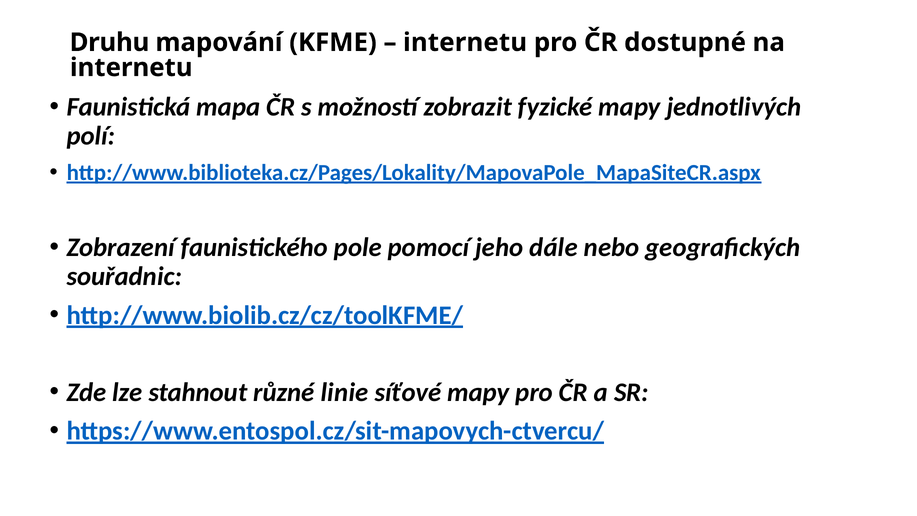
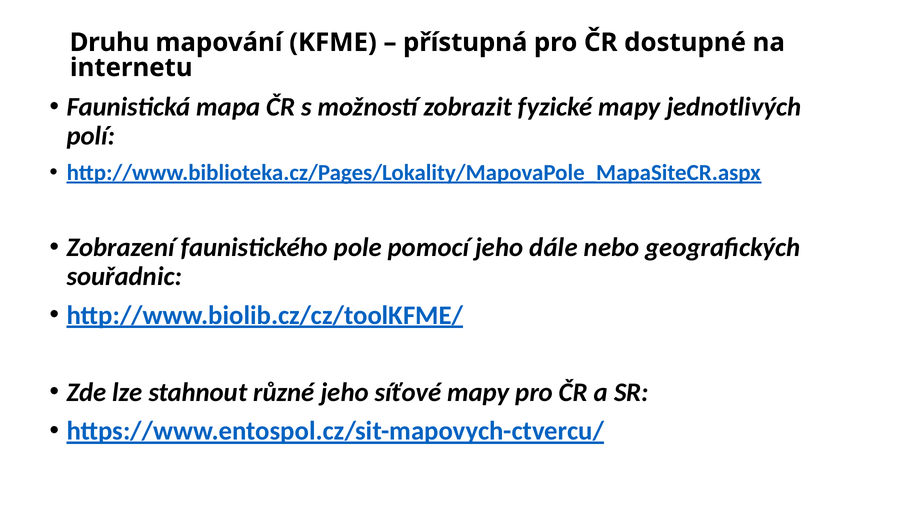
internetu: internetu -> přístupná (465, 42)
různé linie: linie -> jeho (345, 392)
